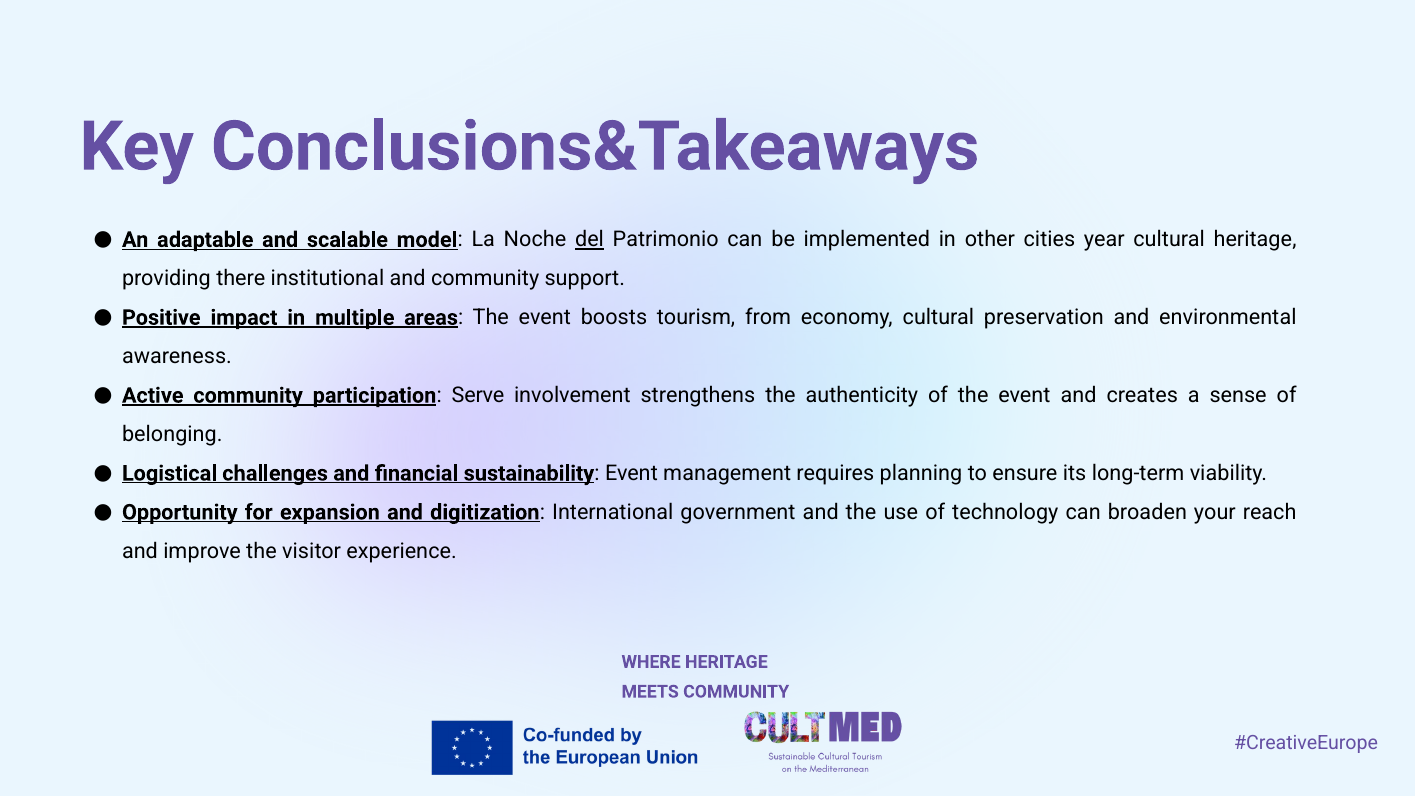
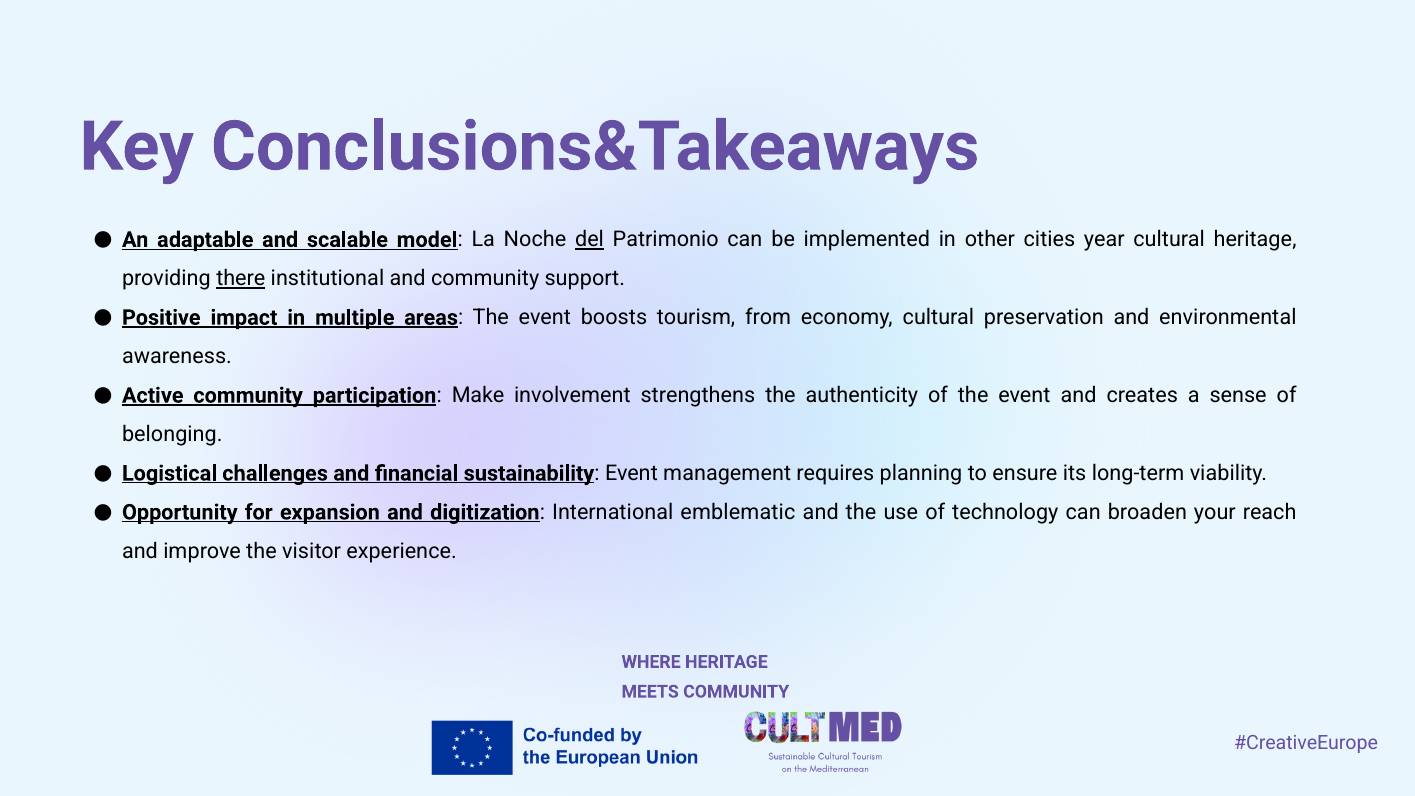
there underline: none -> present (241, 279)
Serve: Serve -> Make (478, 395)
government: government -> emblematic (738, 512)
